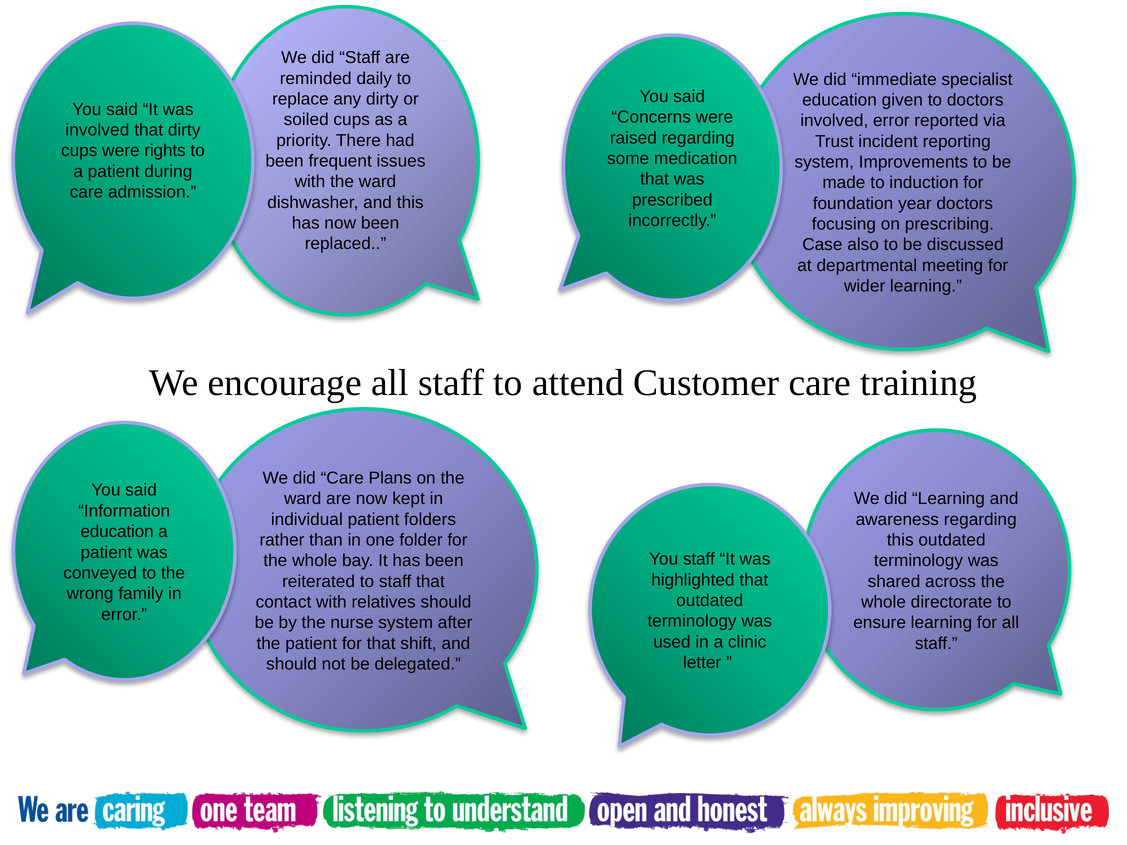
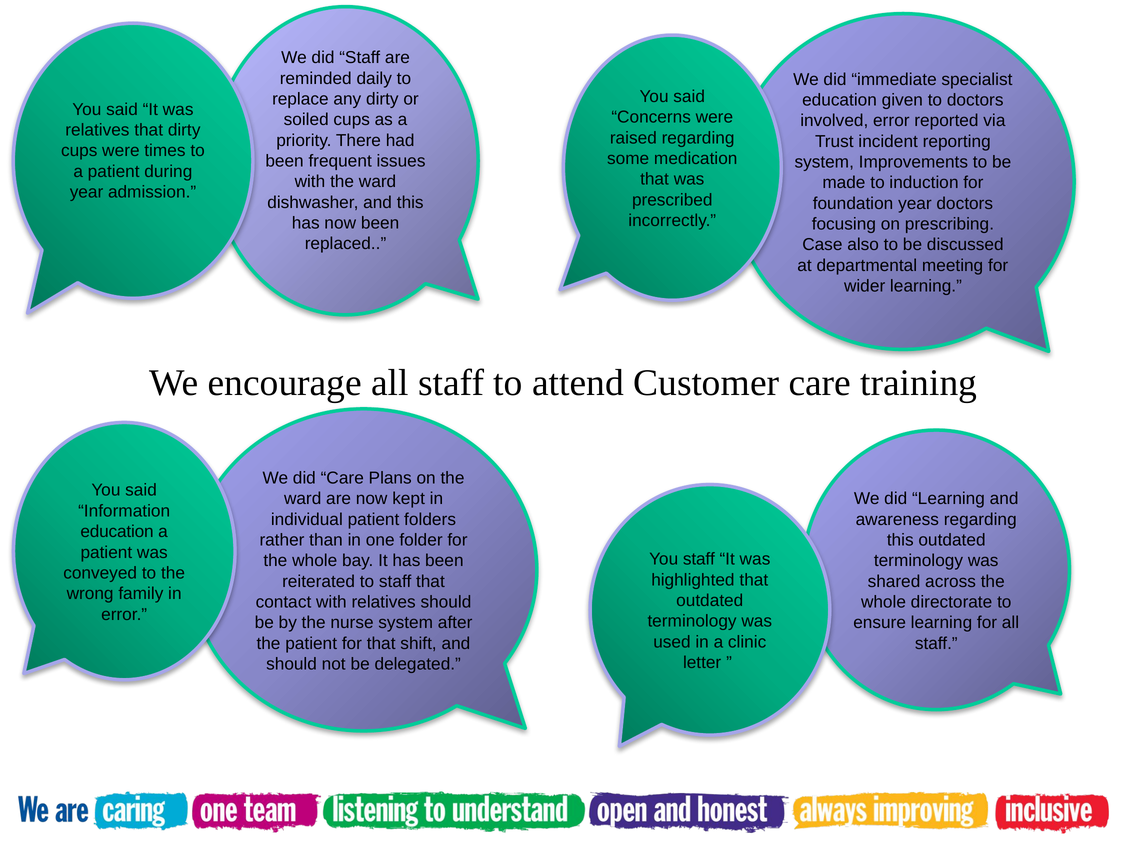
involved: involved -> relatives (97, 130)
rights: rights -> times (165, 151)
care: care -> year (86, 192)
